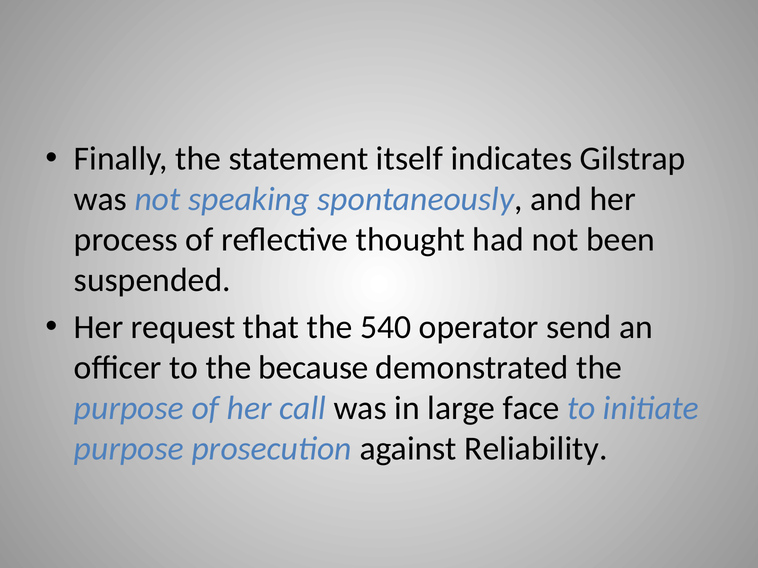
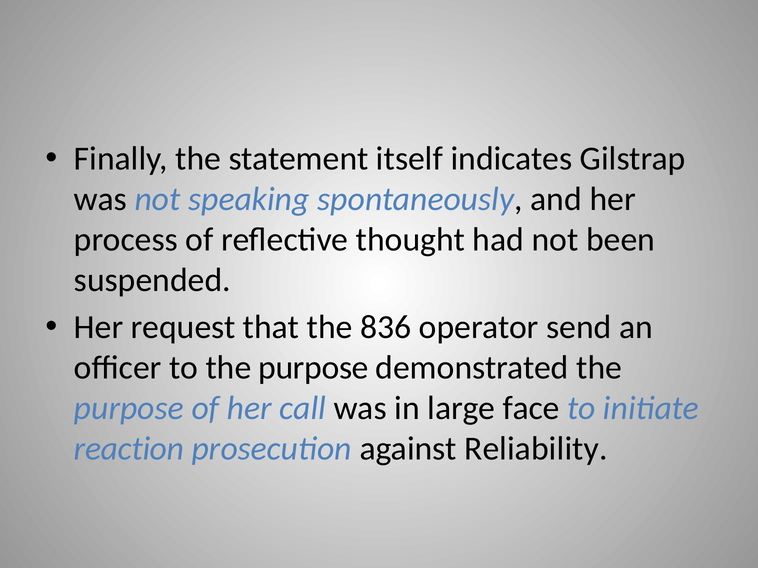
540: 540 -> 836 (386, 328)
to the because: because -> purpose (313, 368)
purpose: purpose -> reaction (129, 449)
